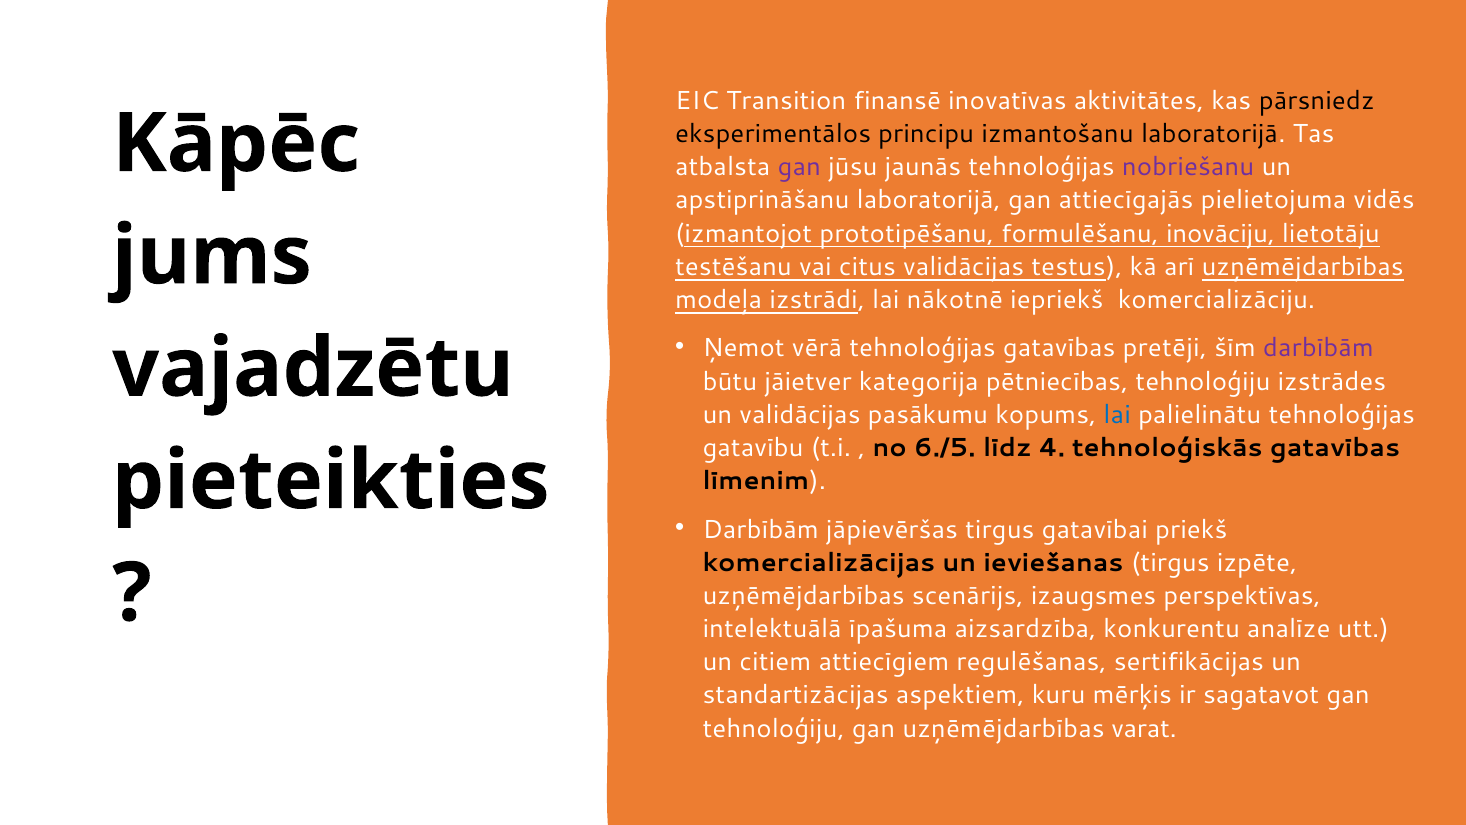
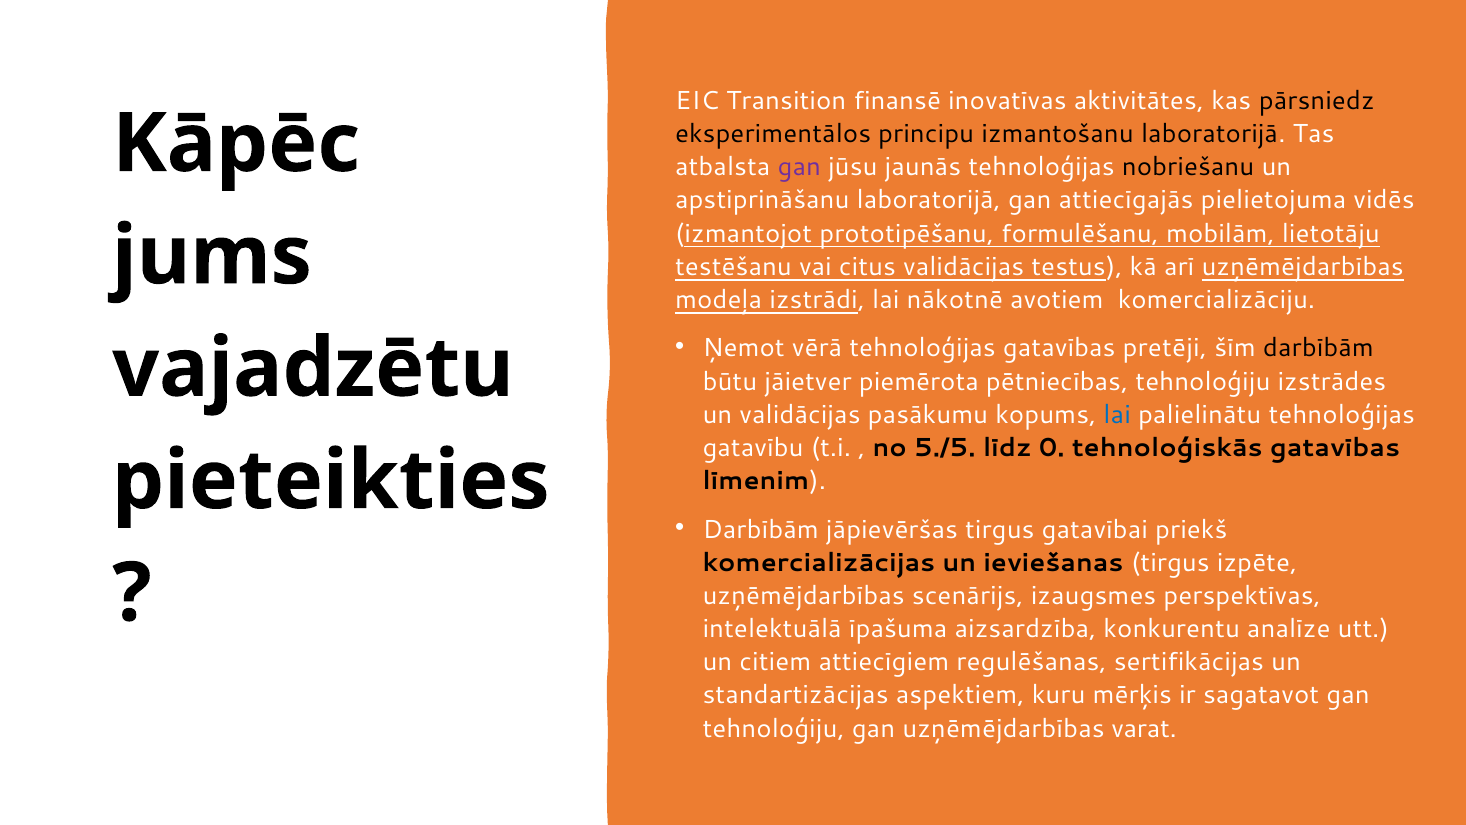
nobriešanu colour: purple -> black (1188, 167)
inovāciju: inovāciju -> mobilām (1220, 233)
iepriekš: iepriekš -> avotiem (1057, 300)
darbībām colour: purple -> black (1318, 348)
kategorija: kategorija -> piemērota (919, 381)
6./5: 6./5 -> 5./5 (945, 448)
4: 4 -> 0 (1052, 448)
